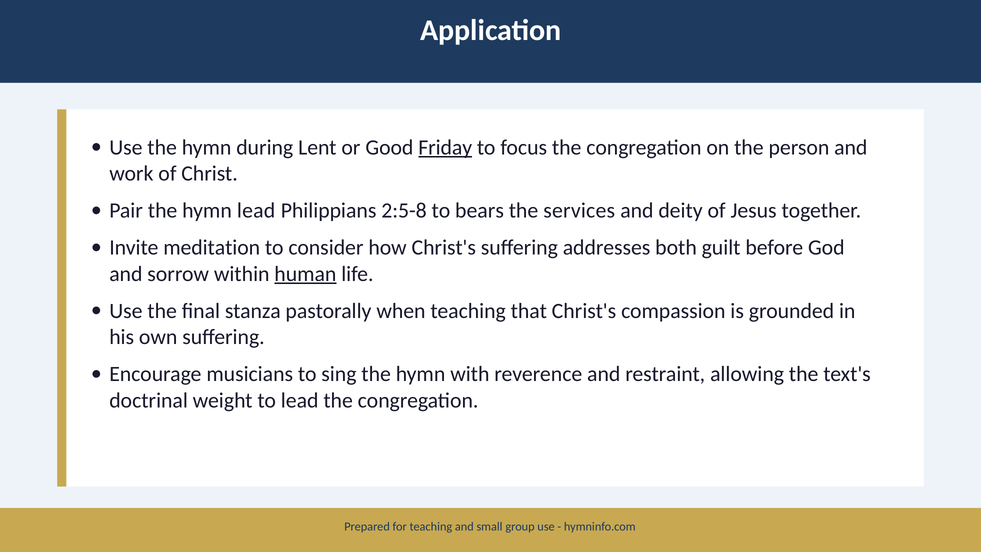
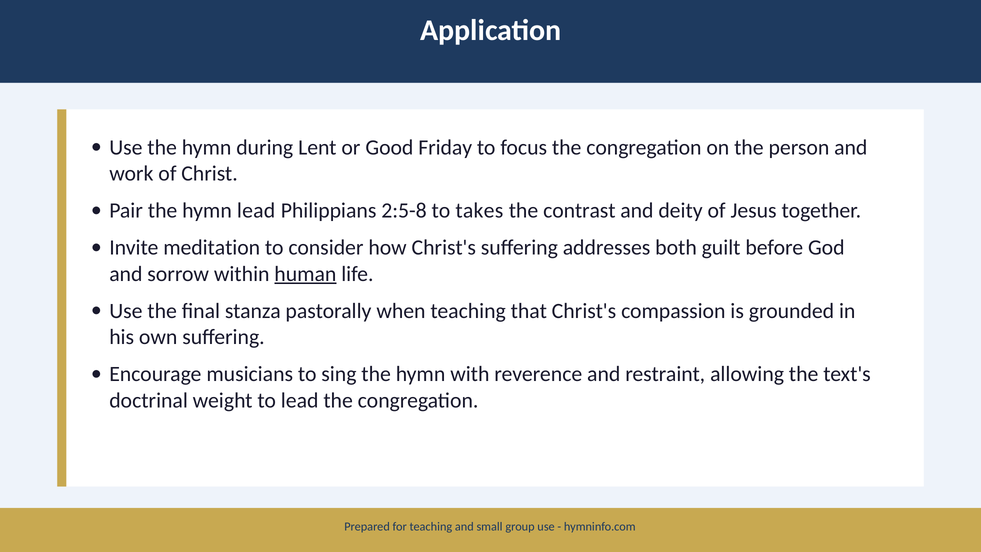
Friday underline: present -> none (445, 147)
bears: bears -> takes (479, 211)
services: services -> contrast (579, 211)
